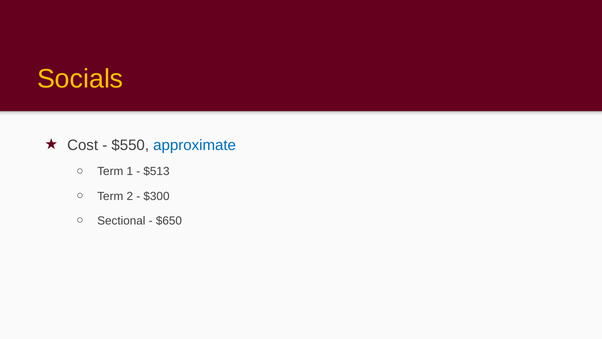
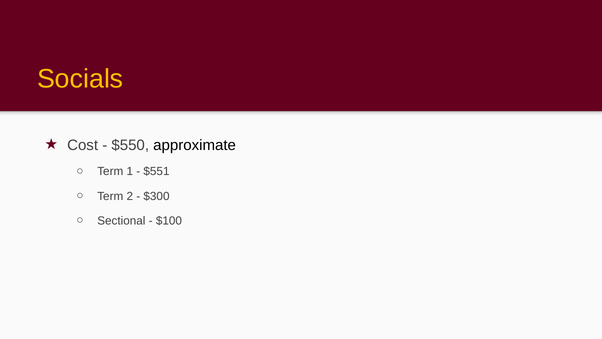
approximate colour: blue -> black (195, 145)
$513: $513 -> $551 (156, 171)
$650: $650 -> $100 (169, 220)
